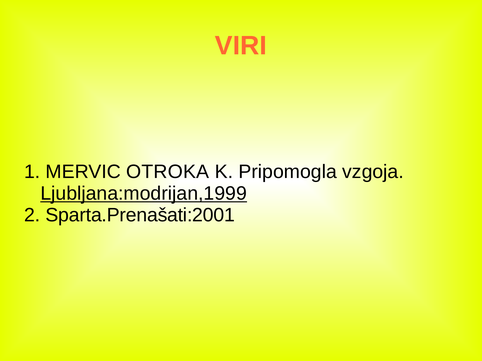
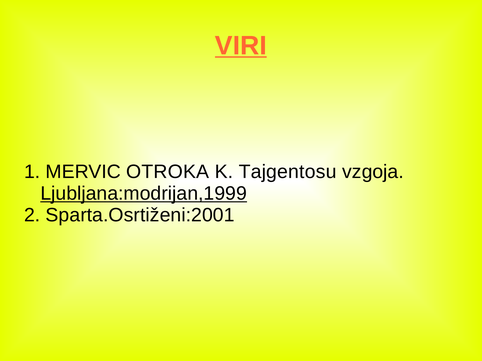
VIRI underline: none -> present (241, 46)
Pripomogla: Pripomogla -> Tajgentosu (288, 172)
Sparta.Prenašati:2001: Sparta.Prenašati:2001 -> Sparta.Osrtiženi:2001 (140, 215)
